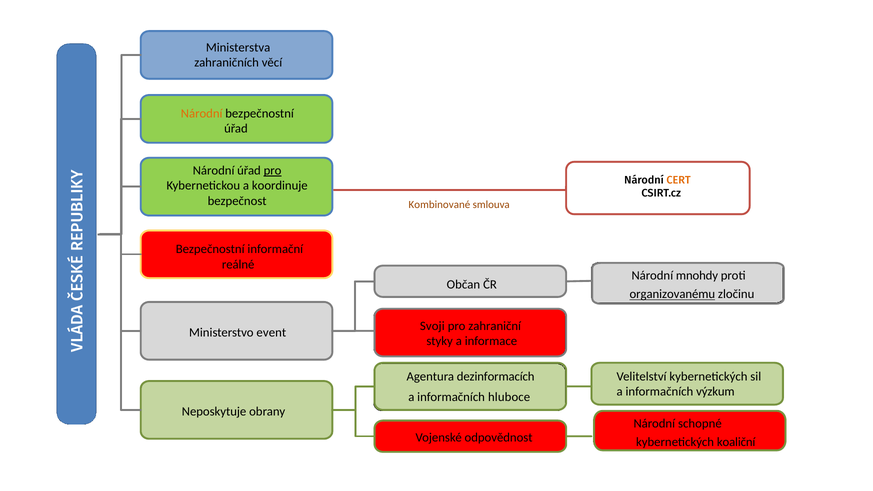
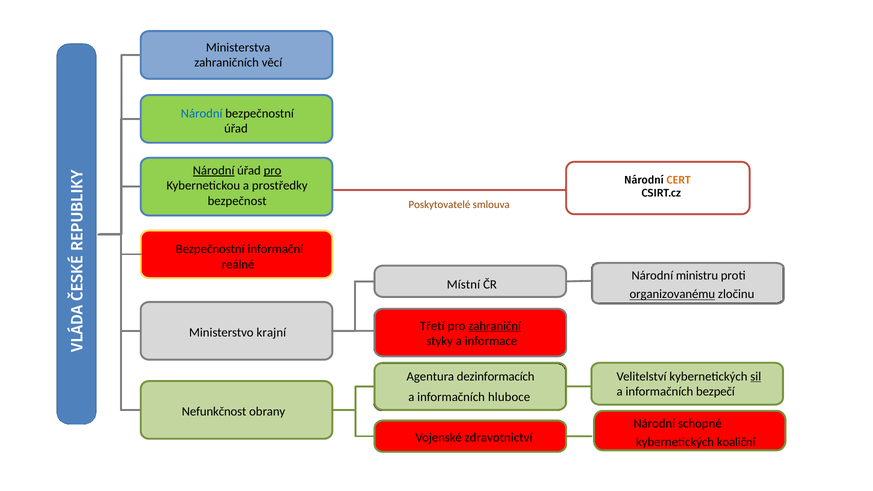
Národní colour: orange -> blue (202, 114)
Národní underline: none -> present (214, 170)
koordinuje: koordinuje -> prostředky (280, 186)
Kombinované: Kombinované -> Poskytovatelé (439, 204)
mnohdy: mnohdy -> ministru (697, 276)
Občan: Občan -> Místní (463, 285)
Svoji: Svoji -> Třetí (432, 326)
zahraniční underline: none -> present (495, 326)
event: event -> krajní (271, 333)
sil underline: none -> present (756, 376)
výzkum: výzkum -> bezpečí (715, 392)
Neposkytuje: Neposkytuje -> Nefunkčnost (214, 411)
odpovědnost: odpovědnost -> zdravotnictví (499, 437)
